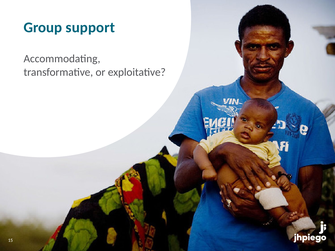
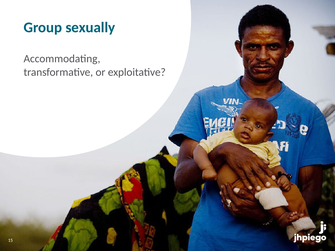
support: support -> sexually (90, 28)
